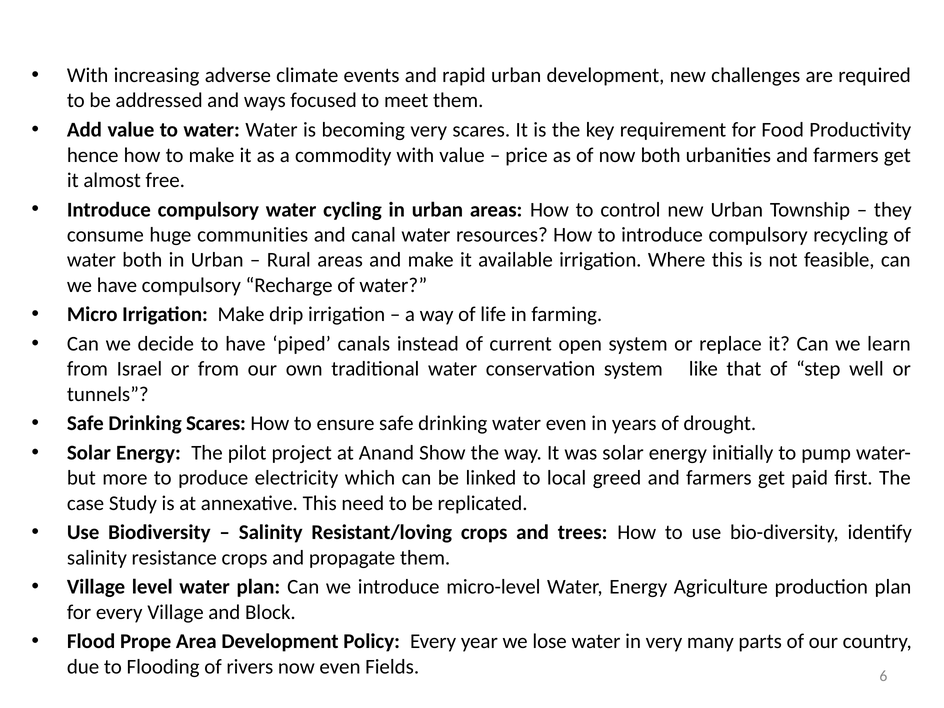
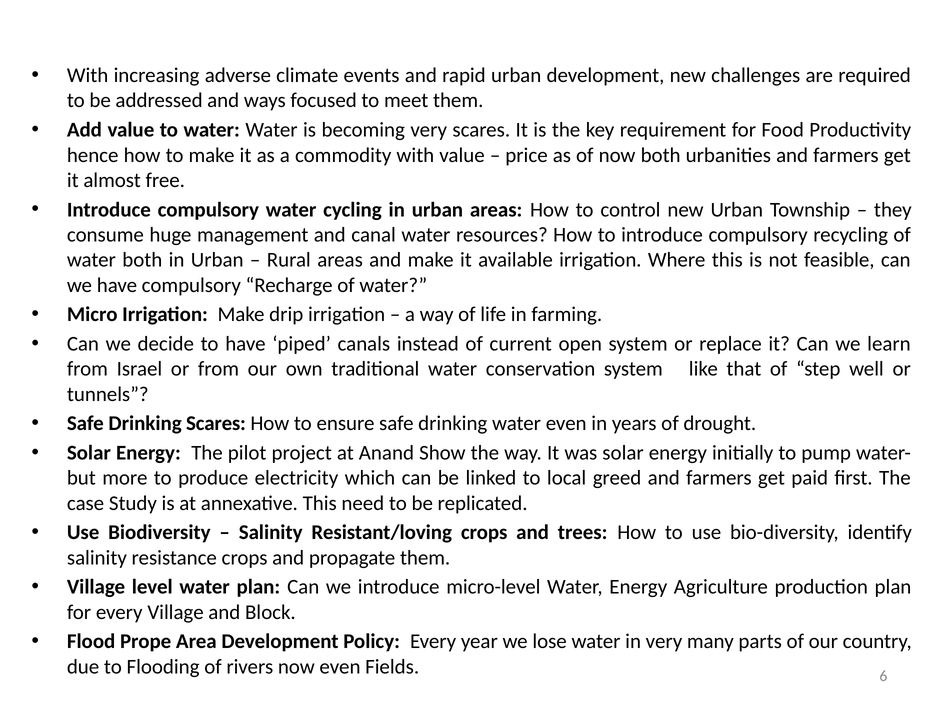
communities: communities -> management (253, 235)
